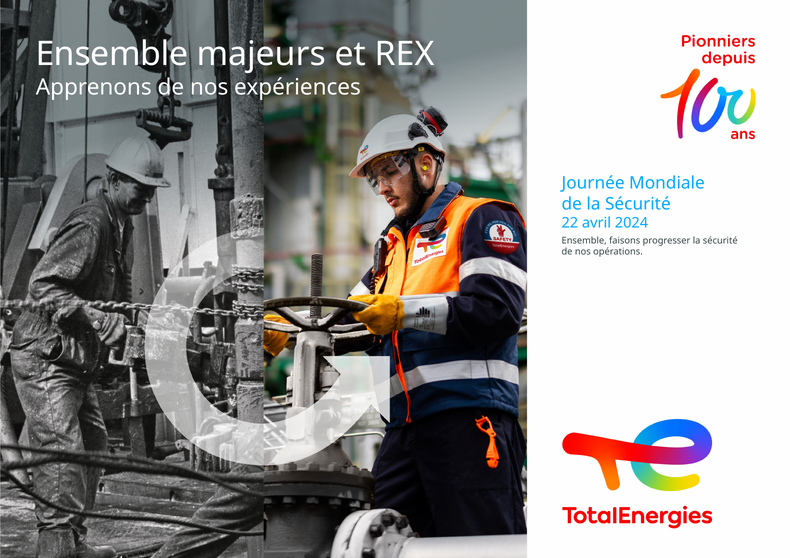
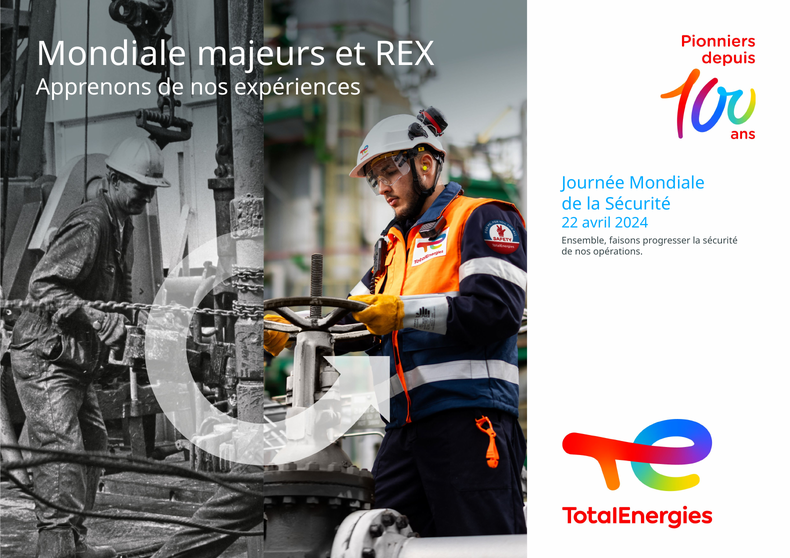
Ensemble: Ensemble -> Mondiale (112, 54)
